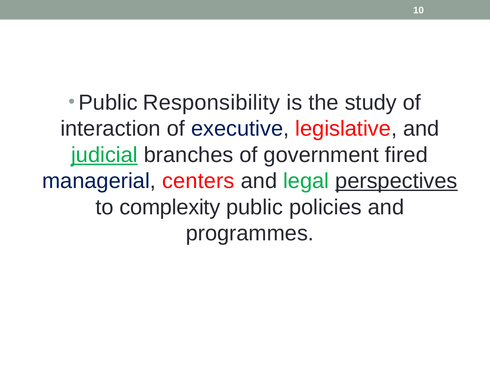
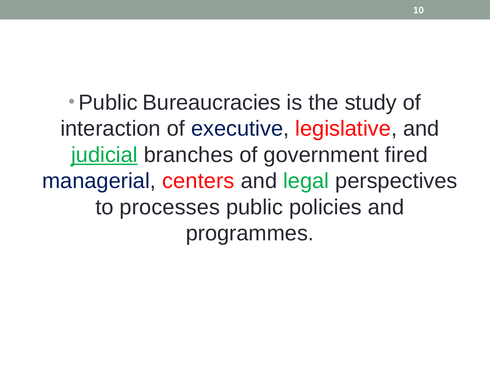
Responsibility: Responsibility -> Bureaucracies (212, 103)
perspectives underline: present -> none (396, 181)
complexity: complexity -> processes (170, 207)
